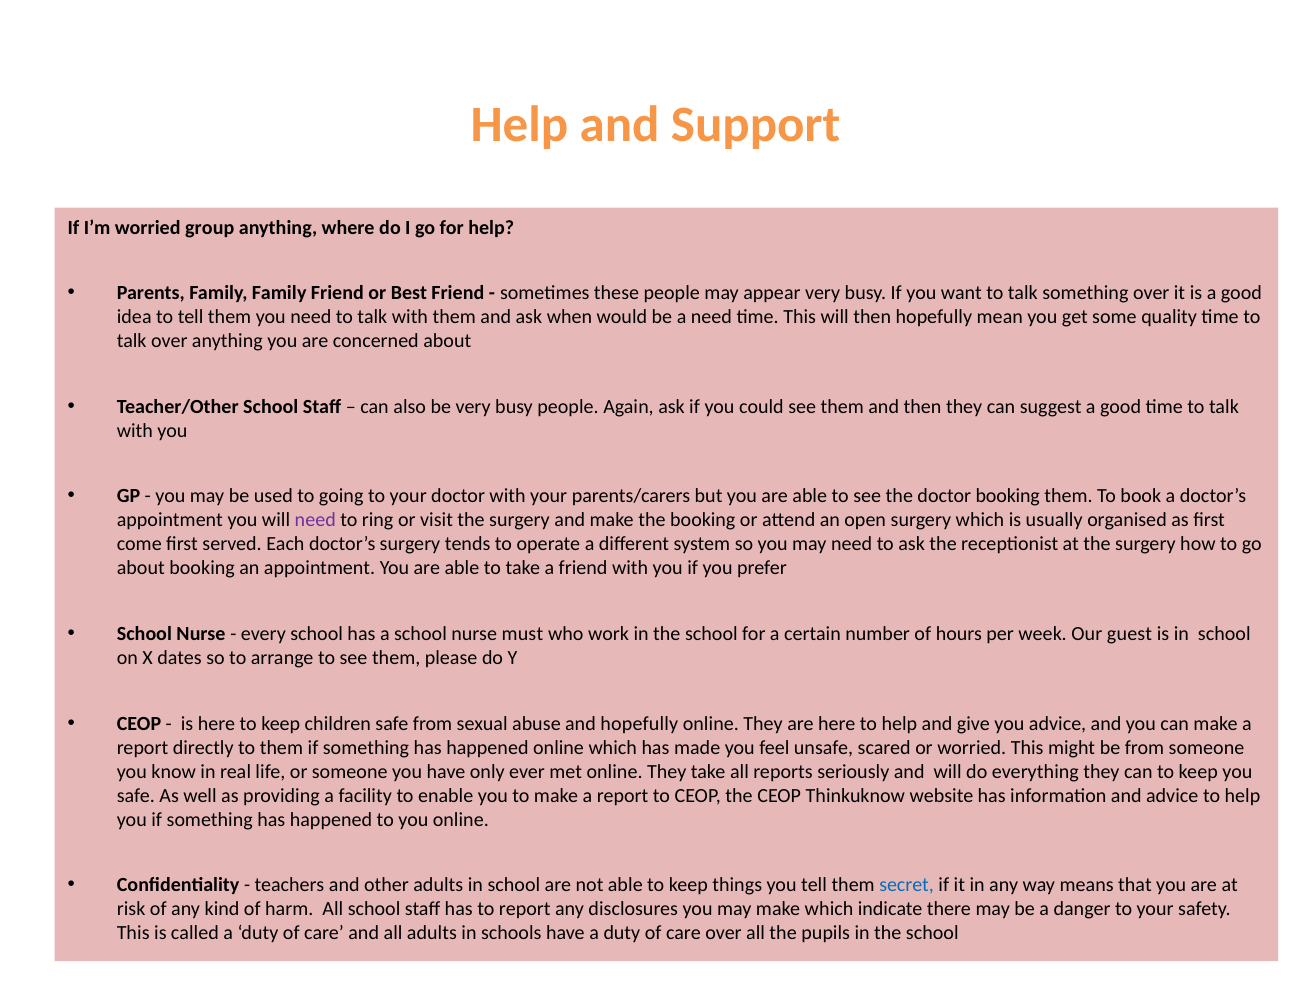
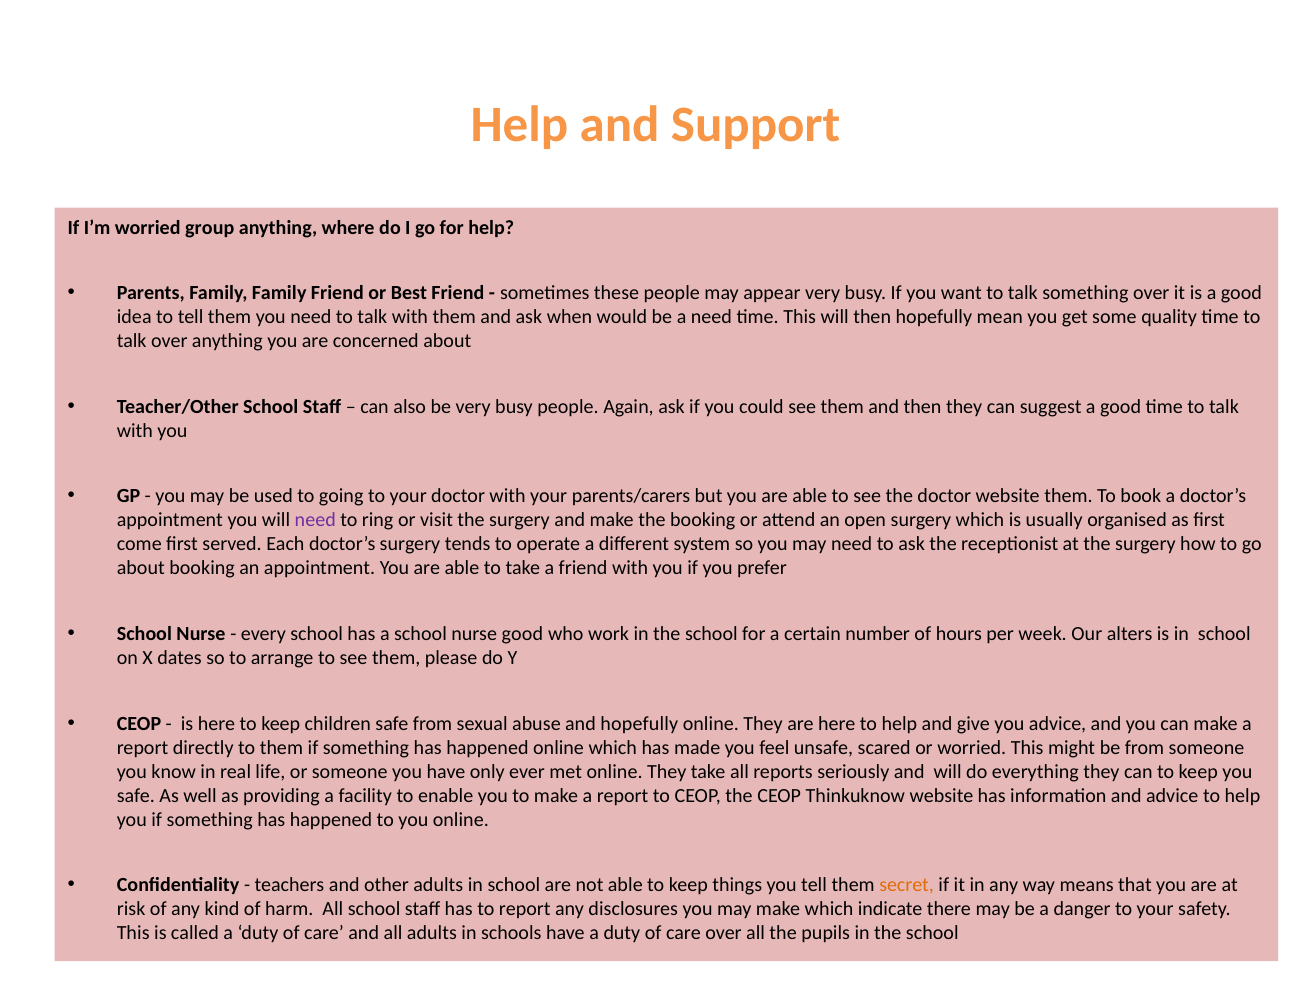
doctor booking: booking -> website (1008, 496)
nurse must: must -> good (522, 634)
guest: guest -> alters (1130, 634)
secret colour: blue -> orange (907, 885)
